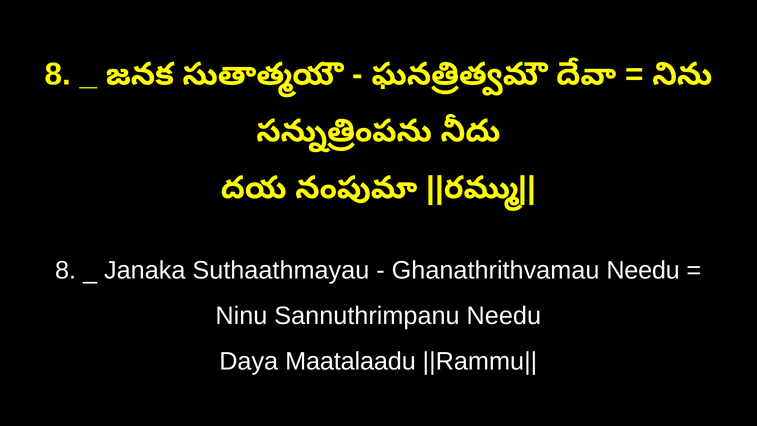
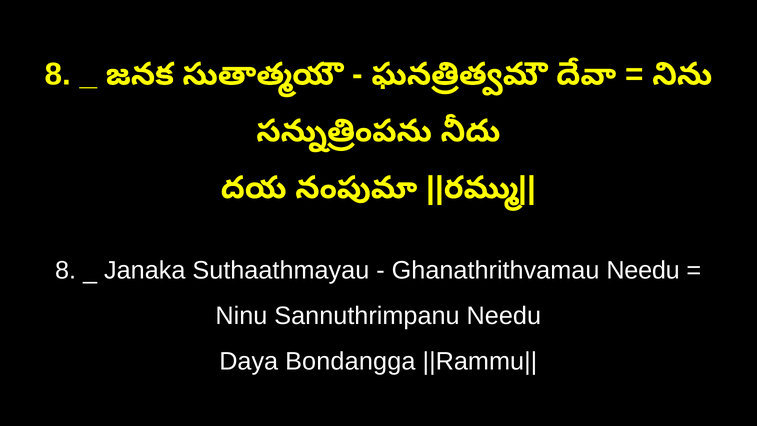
Maatalaadu: Maatalaadu -> Bondangga (350, 361)
